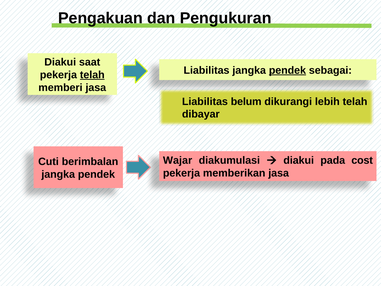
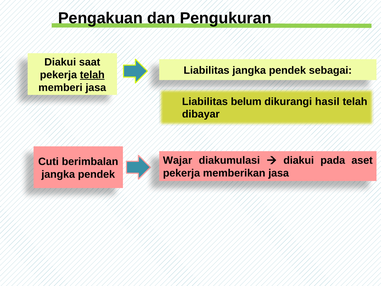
pendek underline: present -> none (287, 70)
lebih: lebih -> hasil (327, 101)
cost: cost -> aset (362, 160)
